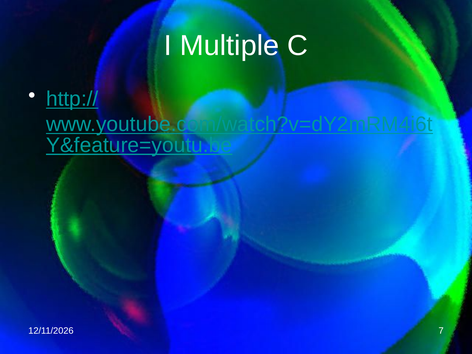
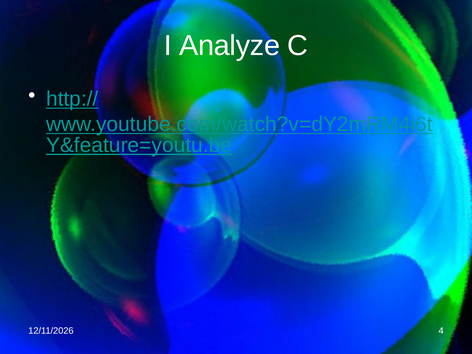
Multiple: Multiple -> Analyze (230, 46)
7: 7 -> 4 (441, 331)
